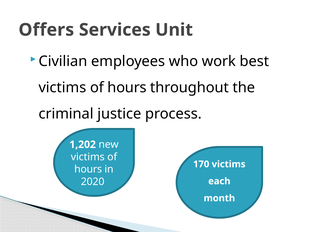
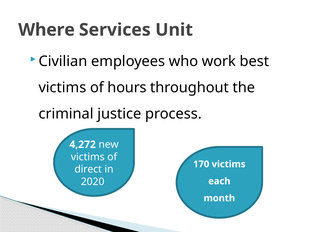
Offers: Offers -> Where (46, 30)
1,202: 1,202 -> 4,272 (83, 144)
hours: hours -> direct (88, 169)
